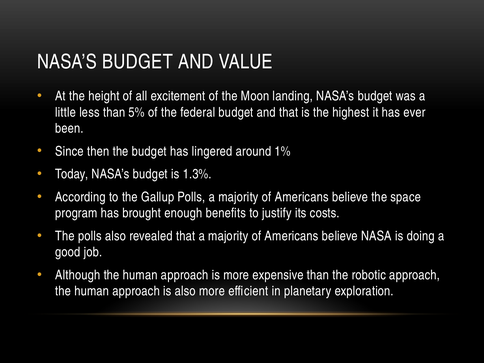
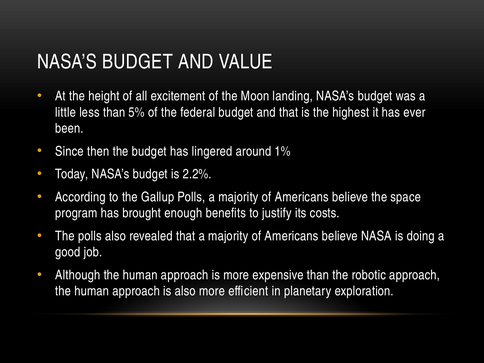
1.3%: 1.3% -> 2.2% (197, 174)
